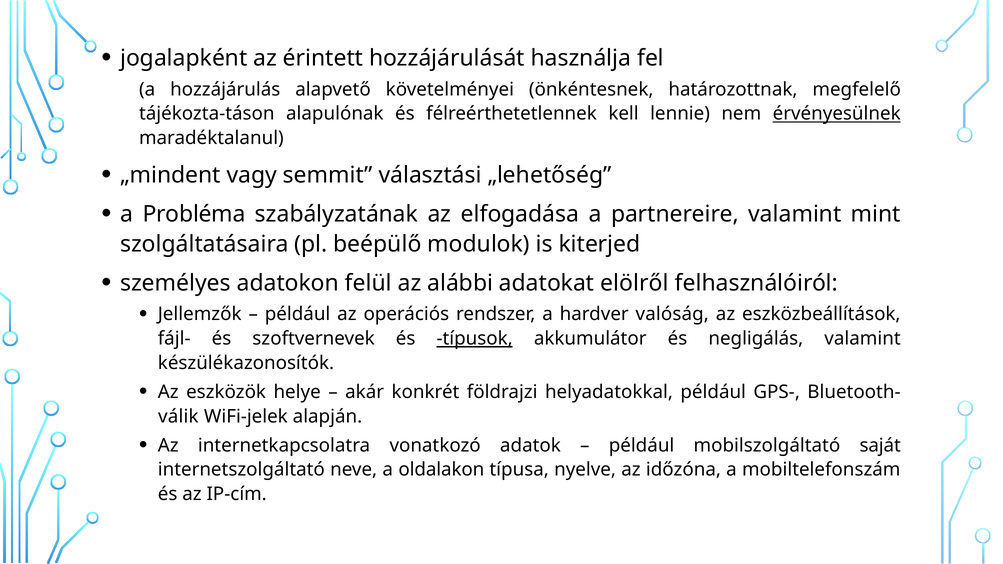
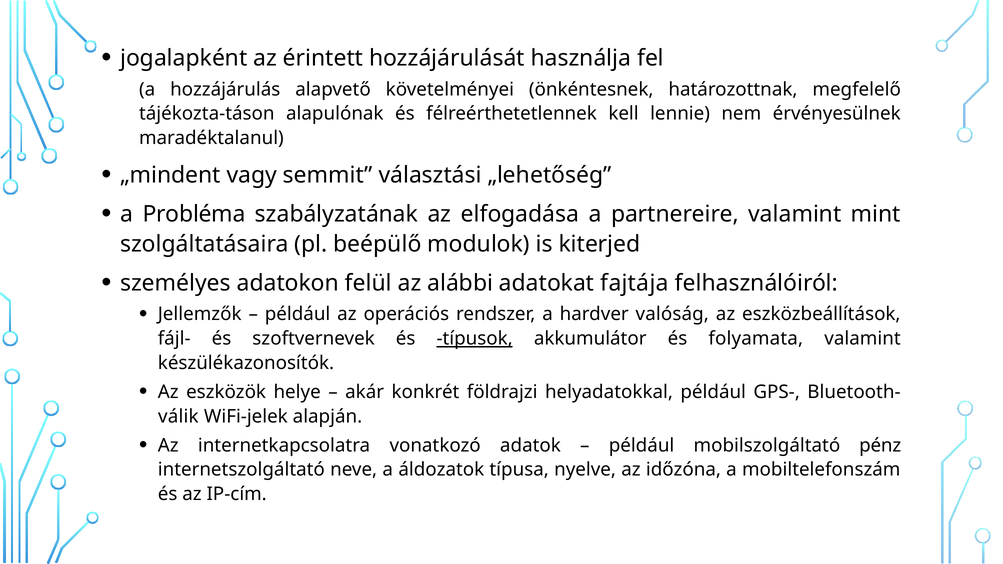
érvényesülnek underline: present -> none (837, 114)
elölről: elölről -> fajtája (635, 283)
negligálás: negligálás -> folyamata (756, 339)
saját: saját -> pénz (880, 445)
oldalakon: oldalakon -> áldozatok (441, 470)
